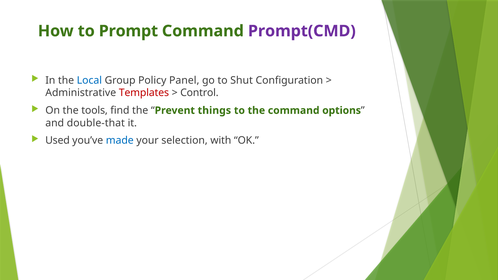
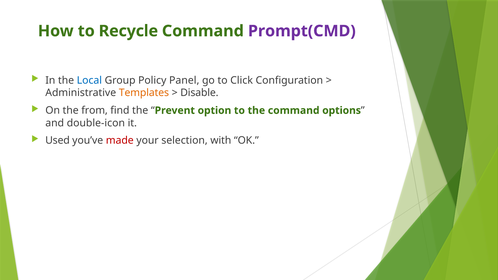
Prompt: Prompt -> Recycle (128, 31)
Shut: Shut -> Click (242, 80)
Templates colour: red -> orange (144, 93)
Control: Control -> Disable (199, 93)
tools: tools -> from (95, 111)
things: things -> option (214, 111)
double-that: double-that -> double-icon (96, 123)
made colour: blue -> red (120, 141)
